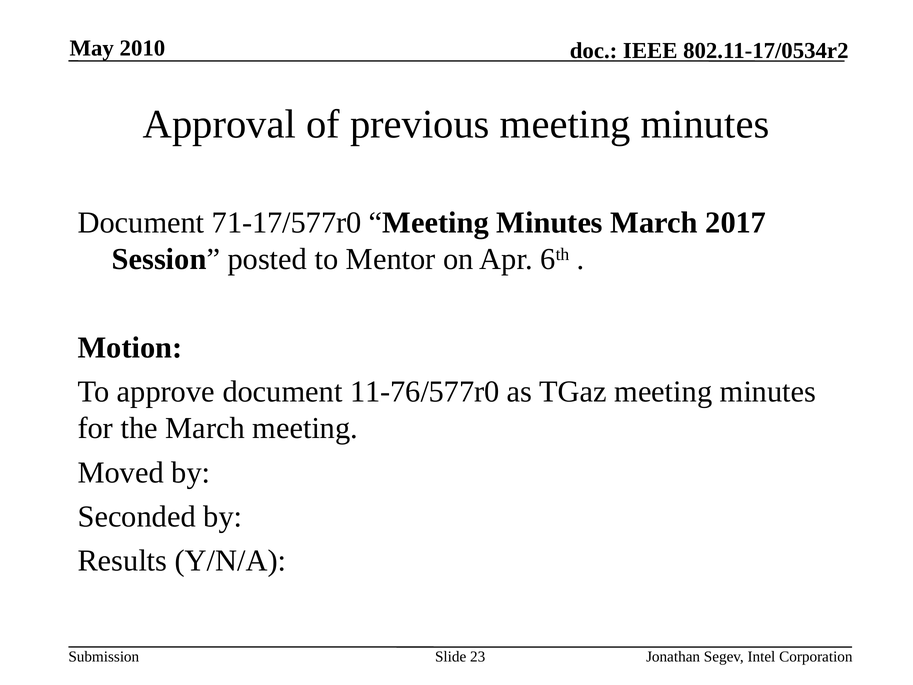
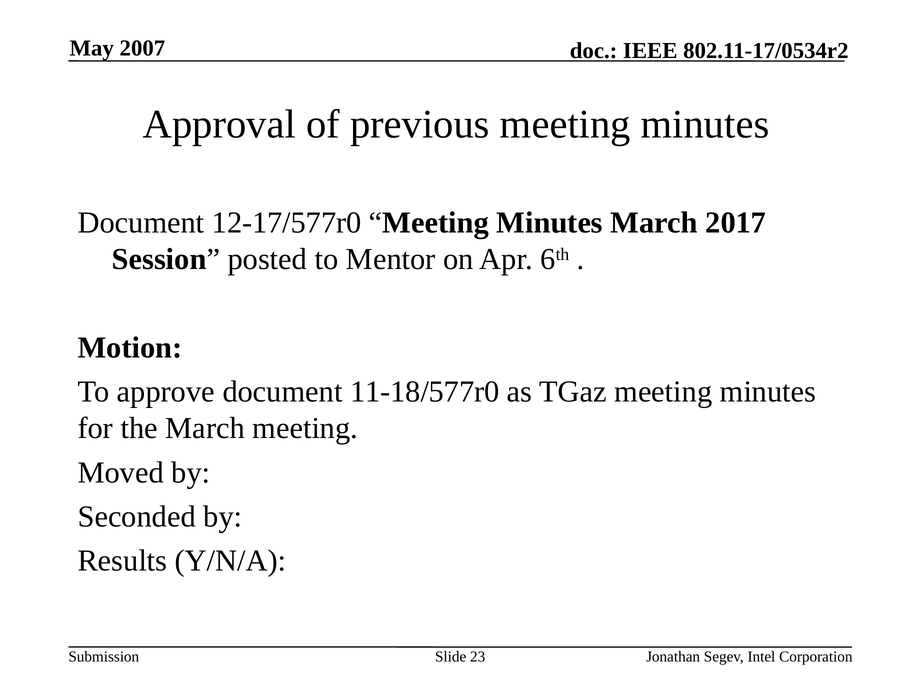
2010: 2010 -> 2007 (142, 48)
71-17/577r0: 71-17/577r0 -> 12-17/577r0 (287, 223)
11-76/577r0: 11-76/577r0 -> 11-18/577r0 (425, 392)
